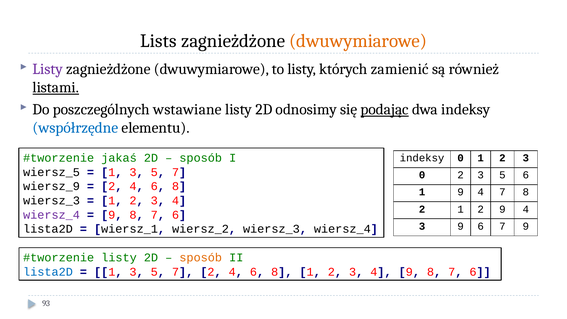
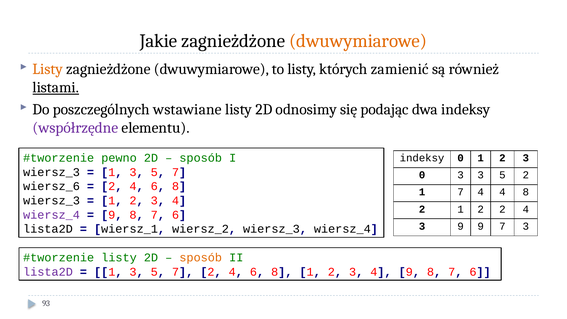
Lists: Lists -> Jakie (159, 41)
Listy colour: purple -> orange (48, 69)
podając underline: present -> none (385, 109)
współrzędne colour: blue -> purple (75, 128)
jakaś: jakaś -> pewno (119, 158)
wiersz_5: wiersz_5 -> wiersz_3 (52, 172)
0 2: 2 -> 3 (461, 175)
5 6: 6 -> 2 (526, 175)
wiersz_9: wiersz_9 -> wiersz_6 (52, 186)
1 9: 9 -> 7 (461, 192)
4 7: 7 -> 4 (502, 192)
2 9: 9 -> 2 (502, 209)
9 6: 6 -> 9 (481, 226)
7 9: 9 -> 3 (526, 226)
lista2D colour: blue -> purple (48, 272)
